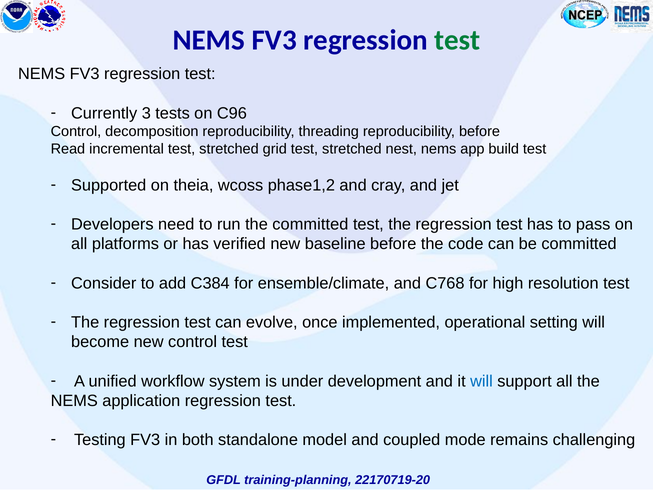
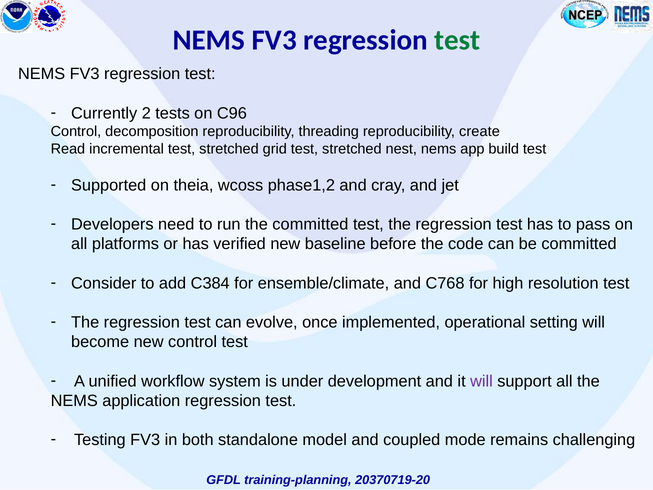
3: 3 -> 2 (146, 113)
reproducibility before: before -> create (479, 132)
will colour: blue -> purple (481, 381)
22170719-20: 22170719-20 -> 20370719-20 (393, 480)
